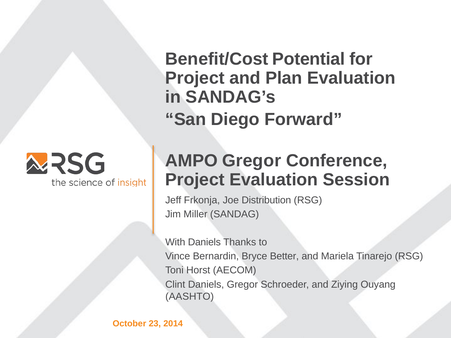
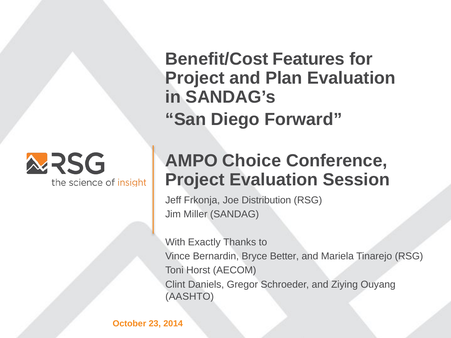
Potential: Potential -> Features (309, 59)
AMPO Gregor: Gregor -> Choice (252, 161)
With Daniels: Daniels -> Exactly (204, 243)
